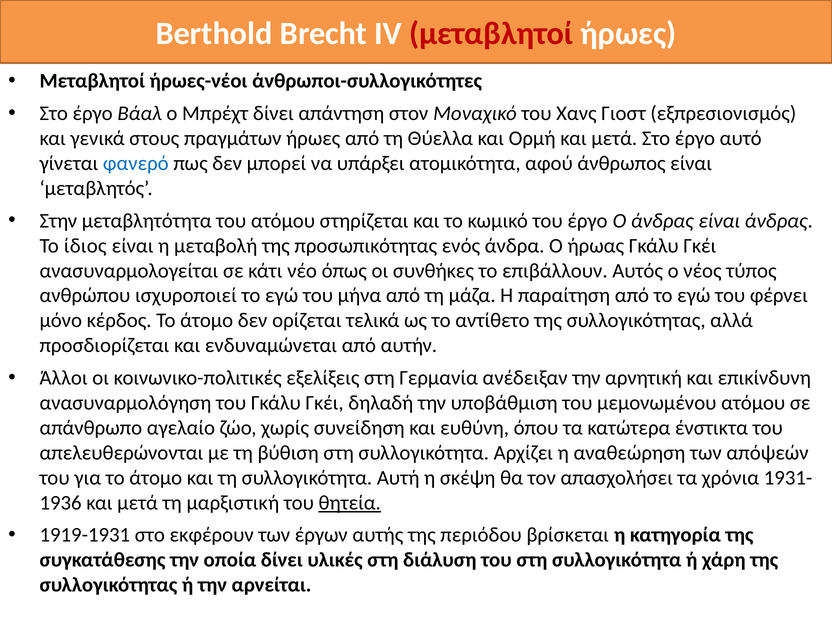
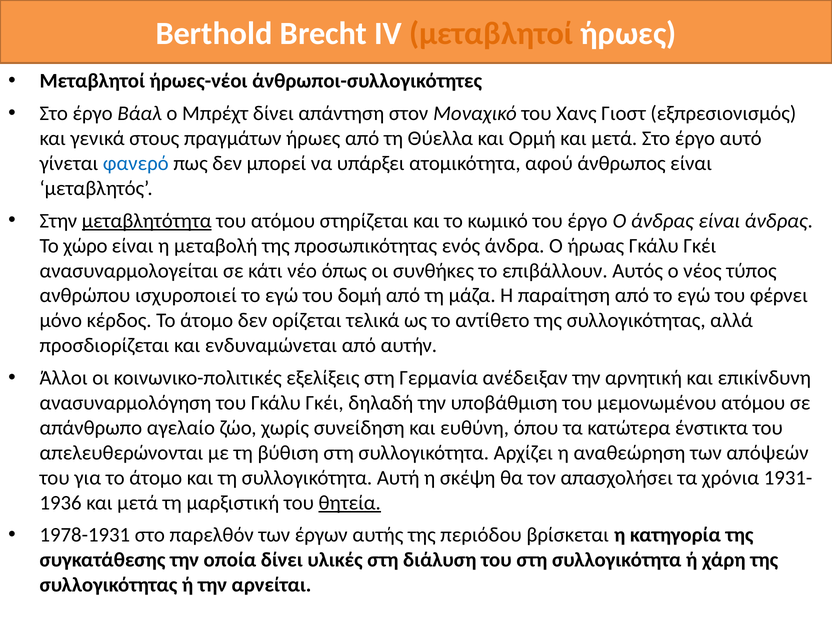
μεταβλητοί colour: red -> orange (491, 34)
μεταβλητότητα underline: none -> present (147, 221)
ίδιος: ίδιος -> χώρο (85, 246)
μήνα: μήνα -> δομή (360, 296)
1919-1931: 1919-1931 -> 1978-1931 (85, 535)
εκφέρουν: εκφέρουν -> παρελθόν (212, 535)
